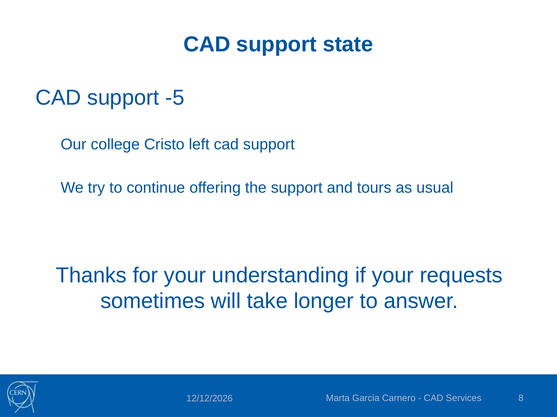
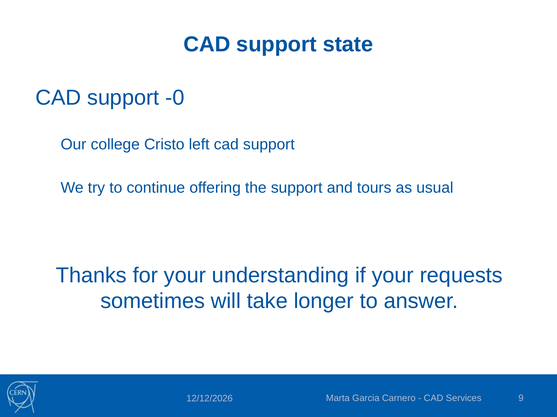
-5: -5 -> -0 (175, 98)
8: 8 -> 9 (521, 399)
